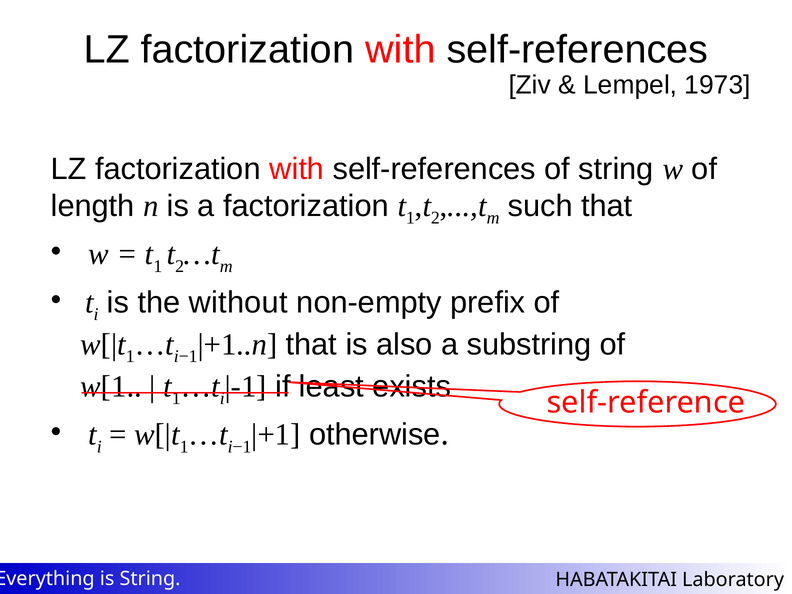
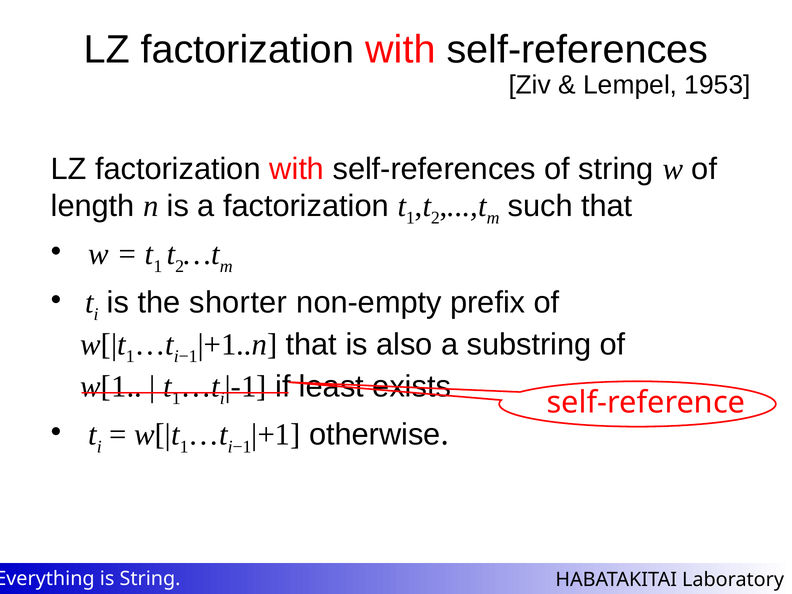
1973: 1973 -> 1953 (718, 85)
without: without -> shorter (238, 302)
